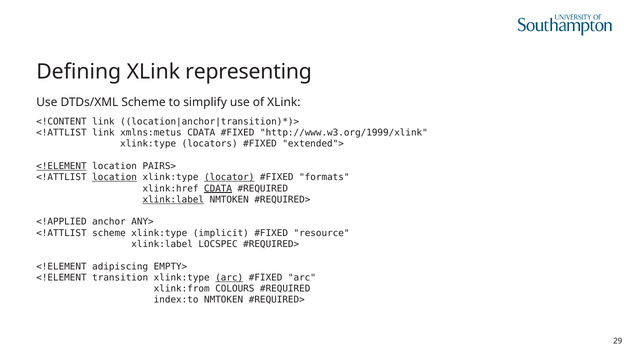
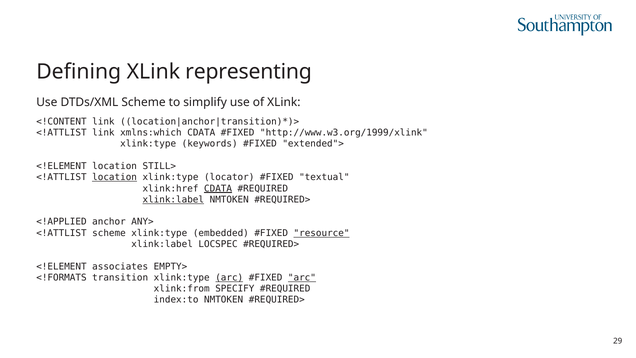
xmlns:metus: xmlns:metus -> xmlns:which (151, 133)
locators: locators -> keywords (210, 144)
<!ELEMENT underline: present -> none (61, 166)
PAIRS>: PAIRS> -> STILL> (159, 166)
locator underline: present -> none (229, 177)
formats: formats -> textual (324, 177)
implicit: implicit -> embedded (221, 233)
resource underline: none -> present (322, 233)
adipiscing: adipiscing -> associates (120, 266)
<!ELEMENT: <!ELEMENT -> <!FORMATS (61, 277)
arc underline: none -> present (302, 277)
COLOURS: COLOURS -> SPECIFY (235, 289)
